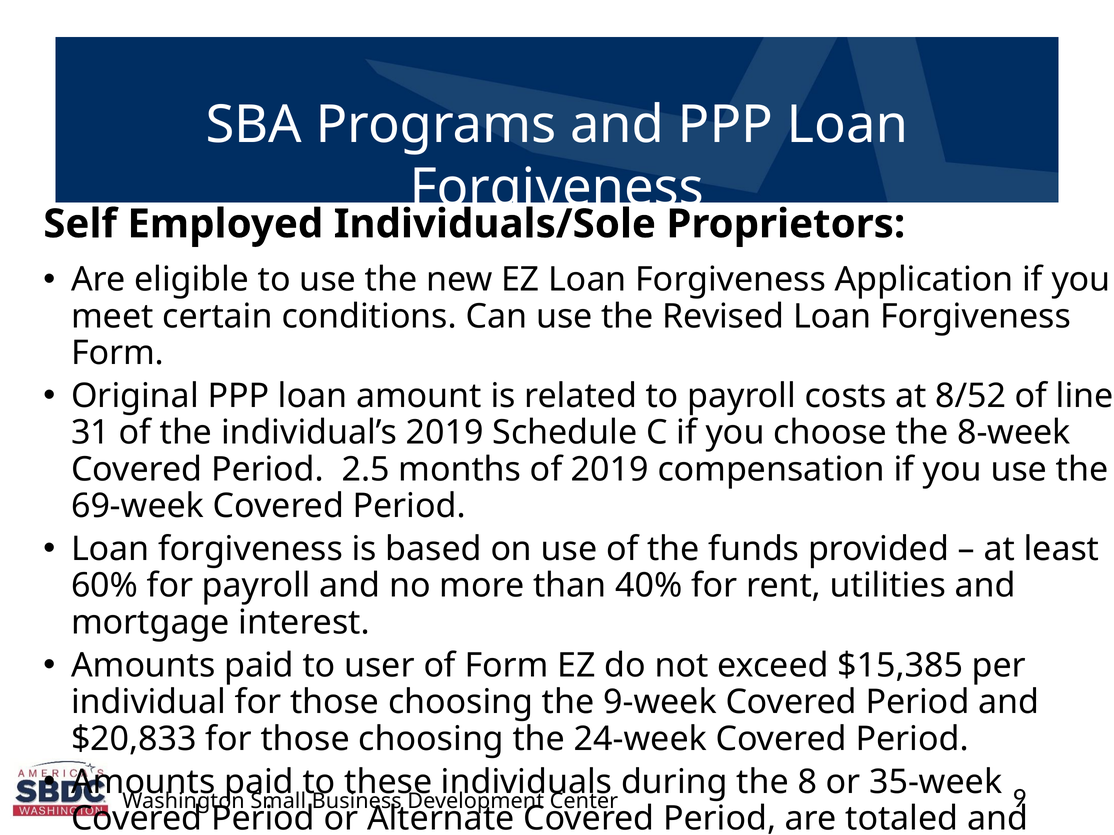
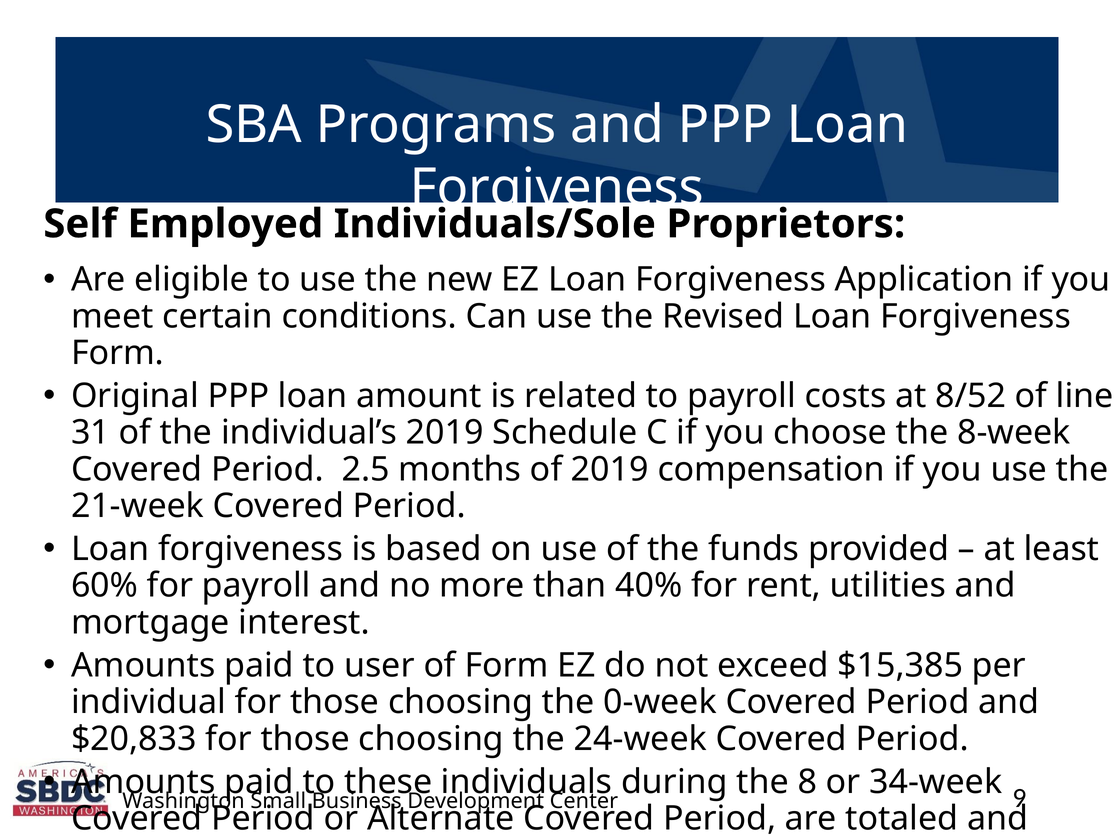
69-week: 69-week -> 21-week (138, 506)
9-week: 9-week -> 0-week (660, 703)
35-week: 35-week -> 34-week (936, 782)
